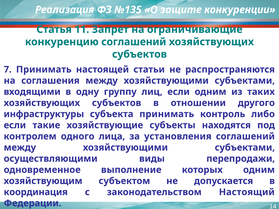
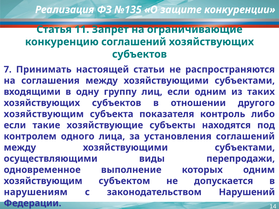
инфраструктуры: инфраструктуры -> хозяйствующим (44, 114)
субъекта принимать: принимать -> показателя (167, 114)
координация: координация -> нарушениям (36, 192)
Настоящий: Настоящий -> Нарушений (247, 192)
